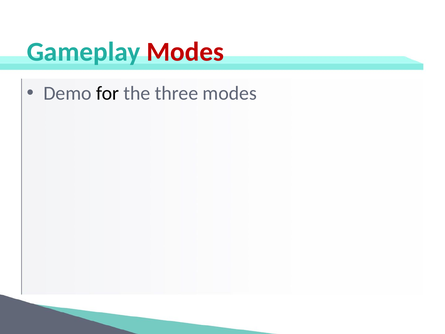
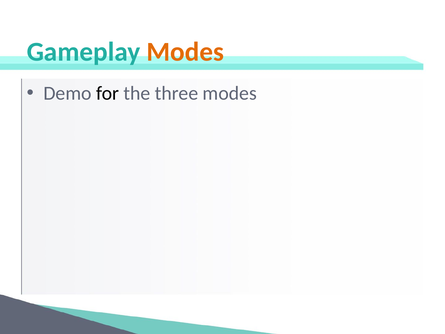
Modes colour: red -> orange (185, 52)
